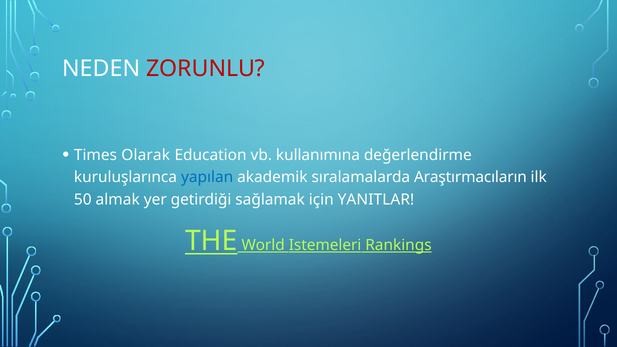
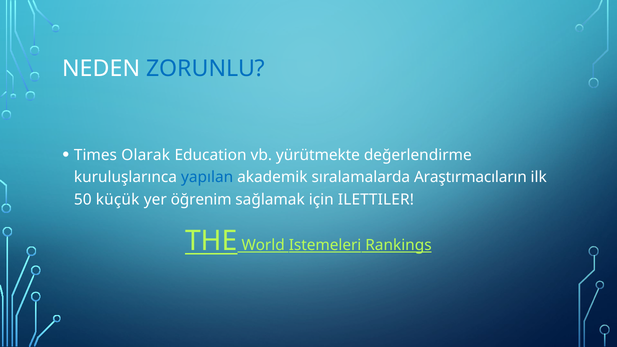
ZORUNLU colour: red -> blue (206, 69)
kullanımına: kullanımına -> yürütmekte (318, 155)
almak: almak -> küçük (118, 200)
getirdiği: getirdiği -> öğrenim (201, 200)
YANITLAR: YANITLAR -> ILETTILER (376, 200)
